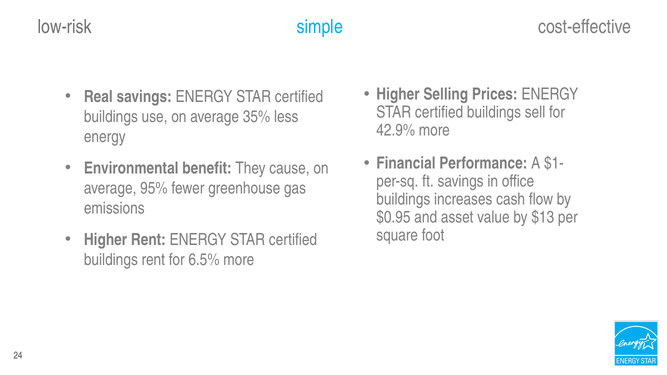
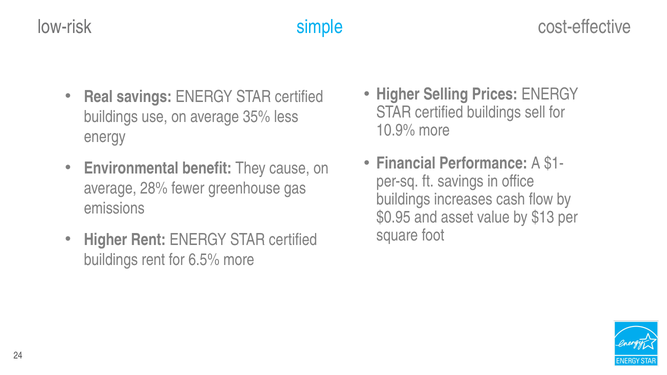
42.9%: 42.9% -> 10.9% (396, 130)
95%: 95% -> 28% (154, 188)
